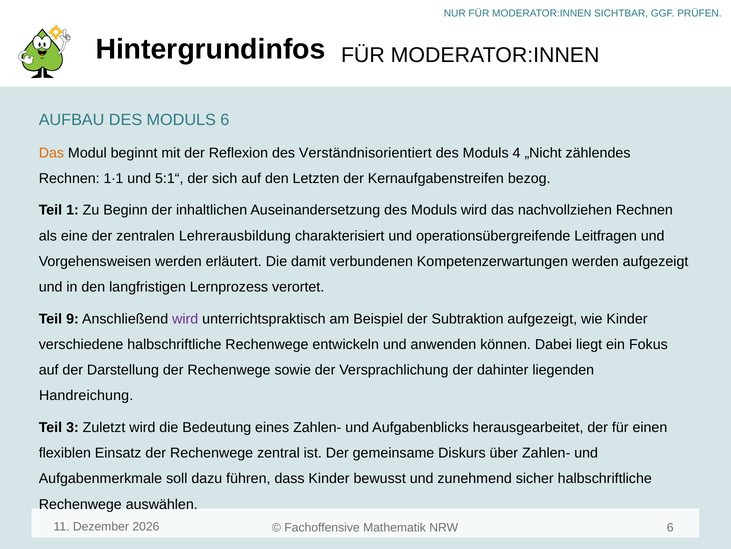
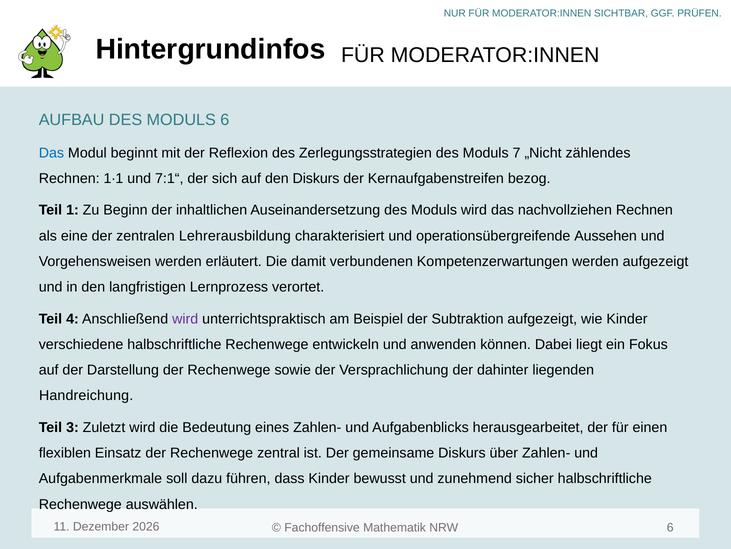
Das colour: orange -> blue (51, 153)
Verständnisorientiert: Verständnisorientiert -> Zerlegungsstrategien (365, 153)
4: 4 -> 7 (517, 153)
5:1“: 5:1“ -> 7:1“ (169, 178)
den Letzten: Letzten -> Diskurs (316, 178)
Leitfragen: Leitfragen -> Aussehen (606, 236)
9: 9 -> 4 (72, 318)
